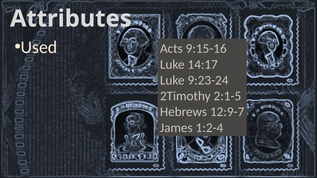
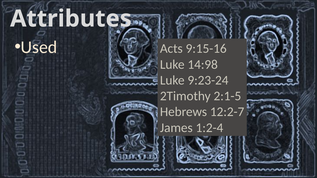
14:17: 14:17 -> 14:98 (203, 65)
12:9-7: 12:9-7 -> 12:2-7 (227, 112)
